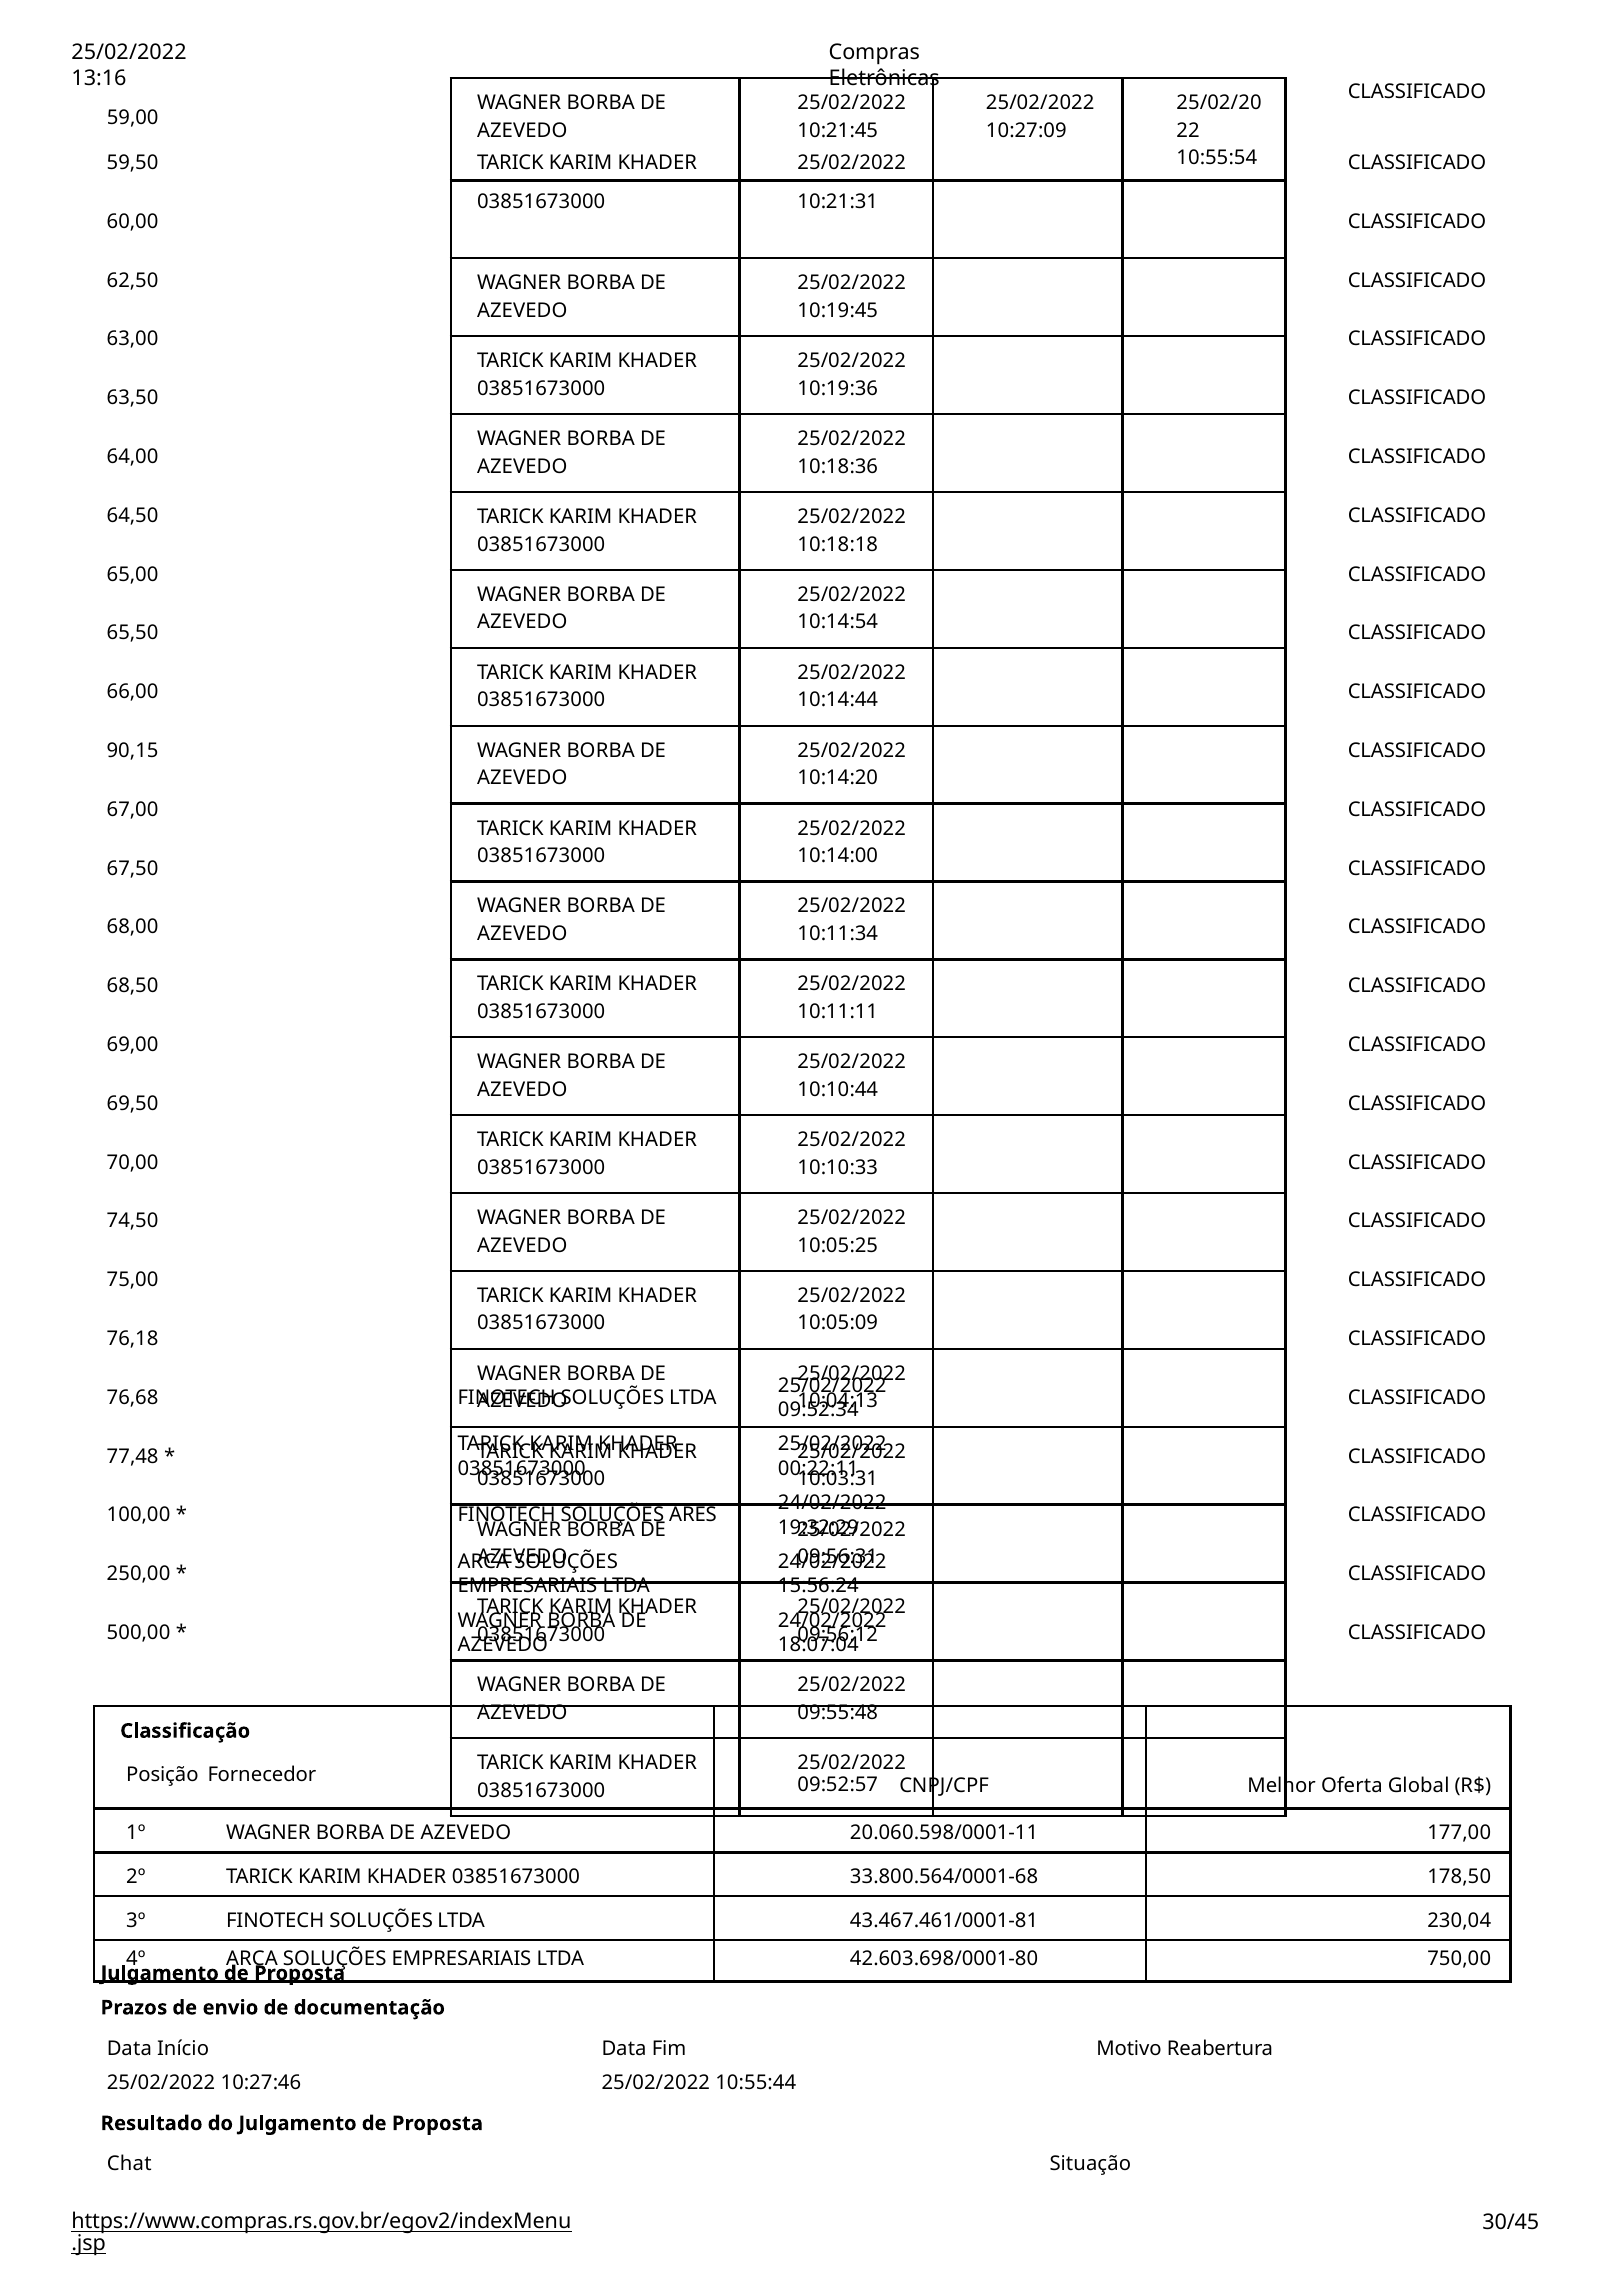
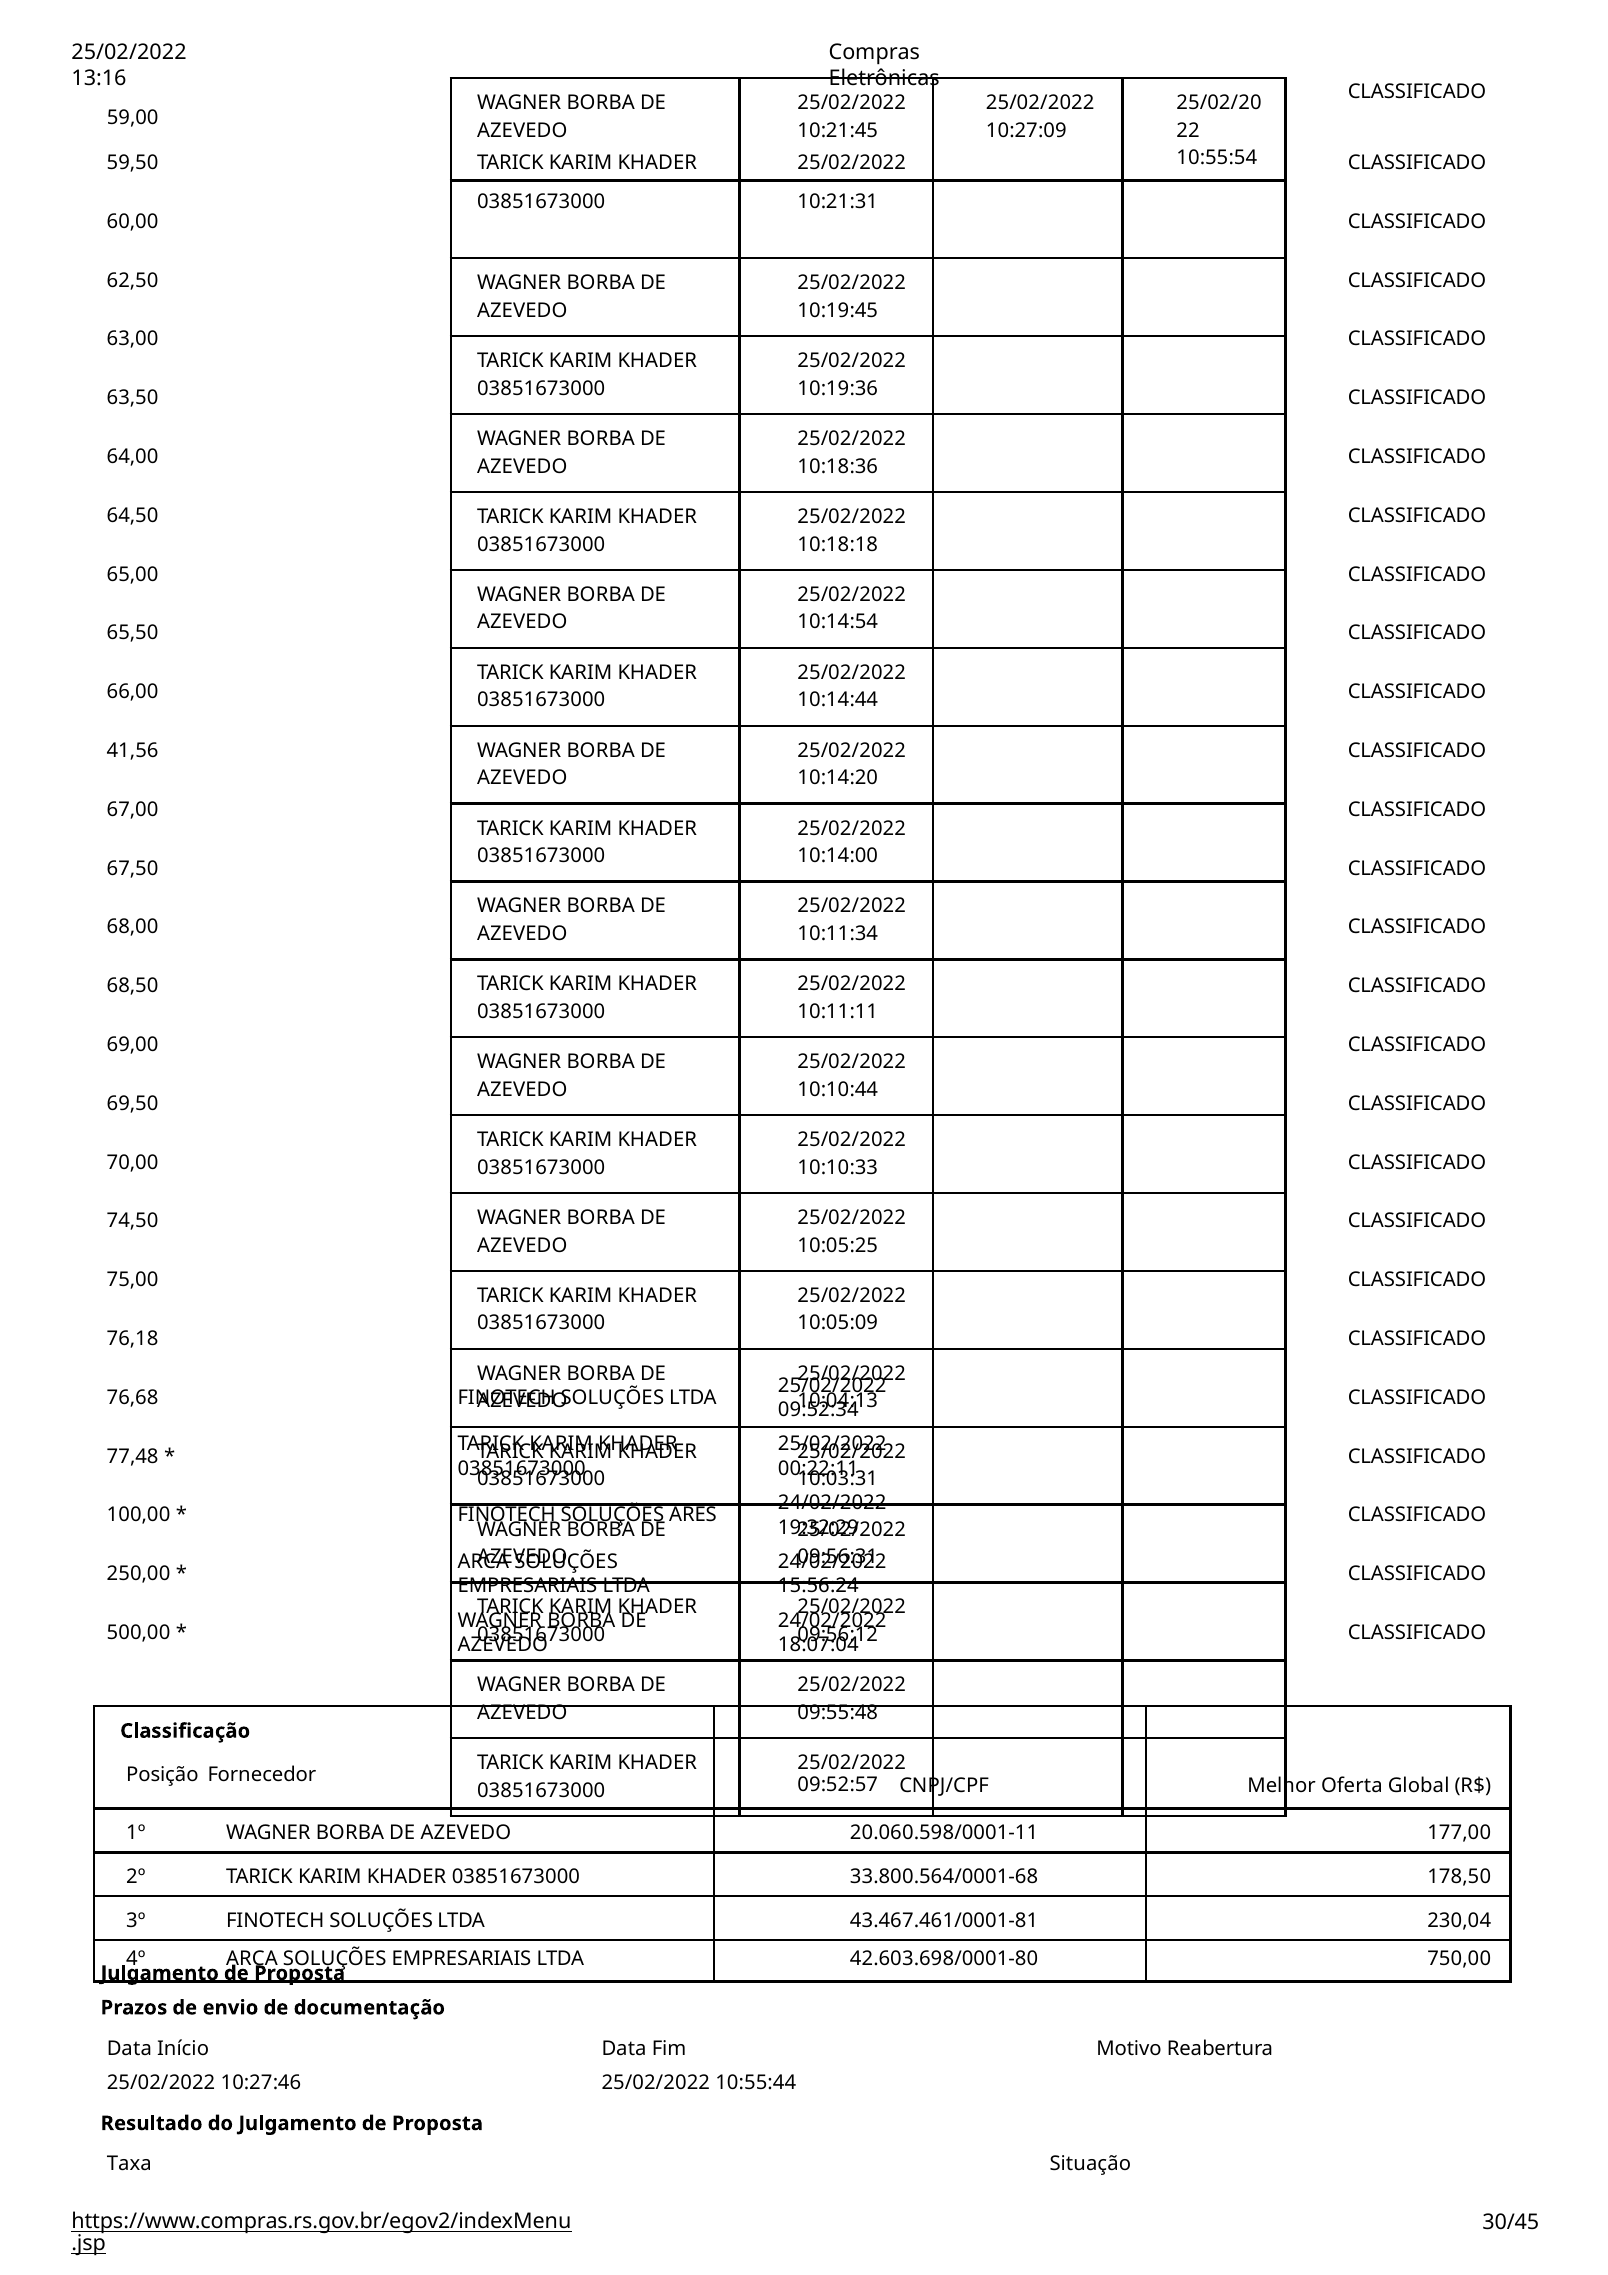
90,15: 90,15 -> 41,56 (133, 751)
Chat: Chat -> Taxa (129, 2165)
